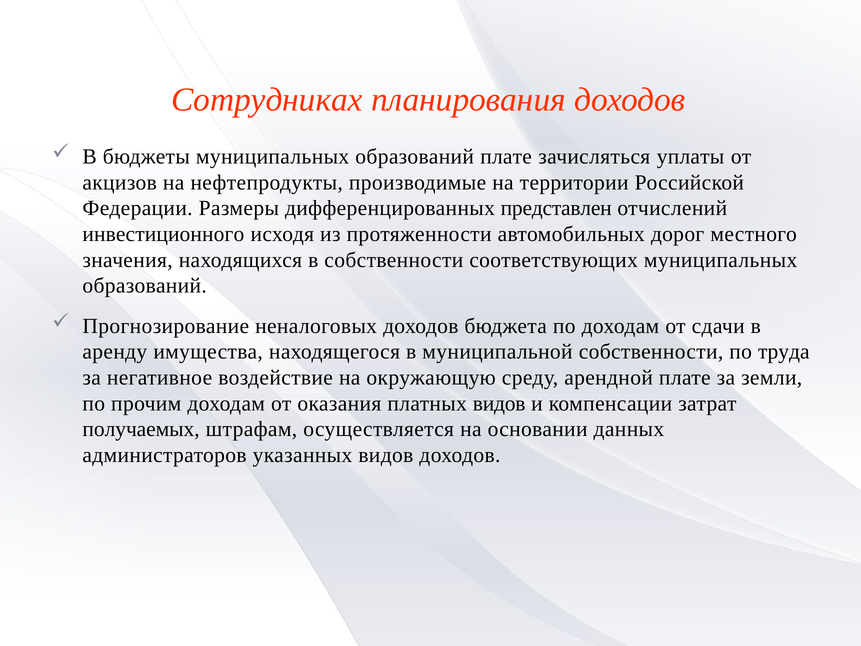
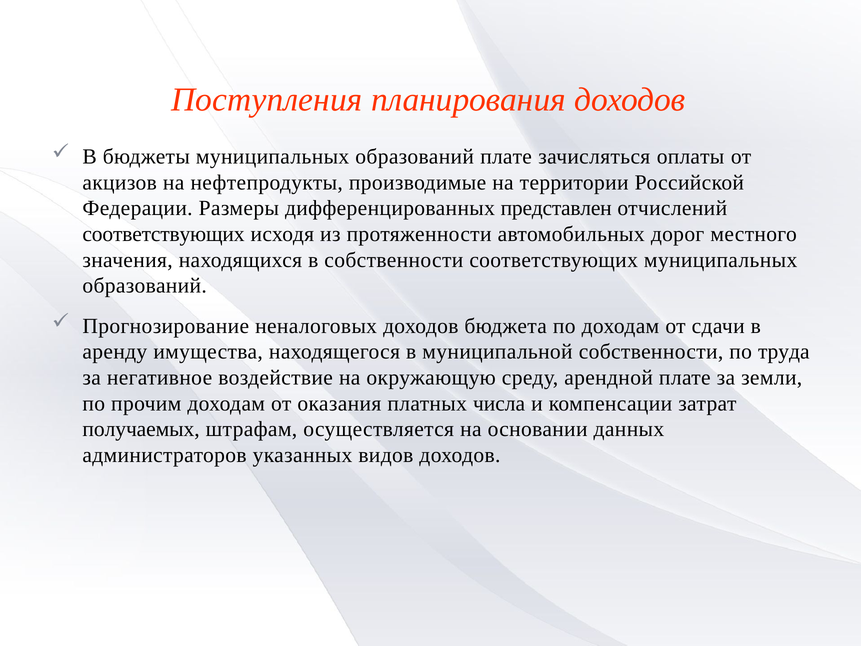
Сотрудниках: Сотрудниках -> Поступления (267, 100)
уплаты: уплаты -> оплаты (691, 157)
инвестиционного: инвестиционного -> соответствующих (164, 234)
платных видов: видов -> числа (499, 403)
